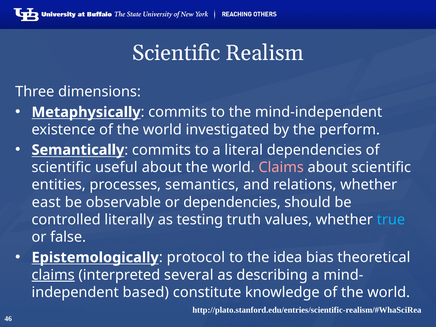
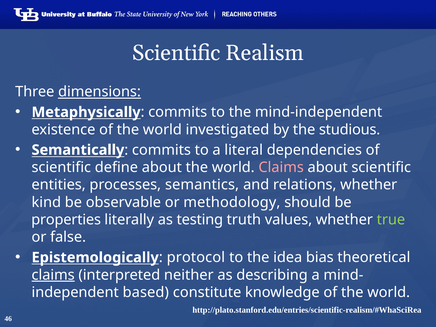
dimensions underline: none -> present (99, 92)
perform: perform -> studious (350, 130)
useful: useful -> define (116, 167)
east: east -> kind (46, 202)
or dependencies: dependencies -> methodology (232, 202)
controlled: controlled -> properties (66, 220)
true colour: light blue -> light green (391, 220)
several: several -> neither (189, 275)
